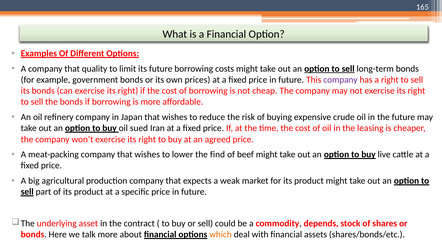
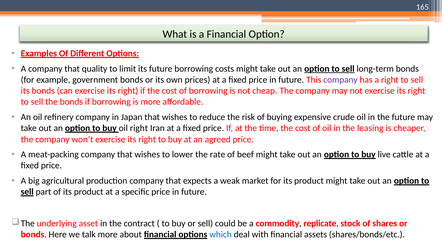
oil sued: sued -> right (139, 128)
find: find -> rate (218, 154)
depends: depends -> replicate (321, 223)
which colour: orange -> blue (221, 234)
